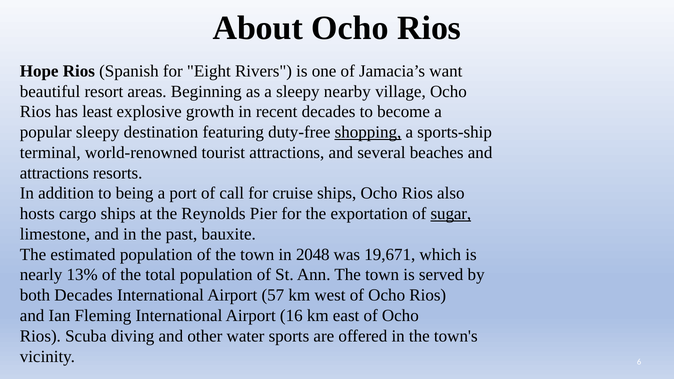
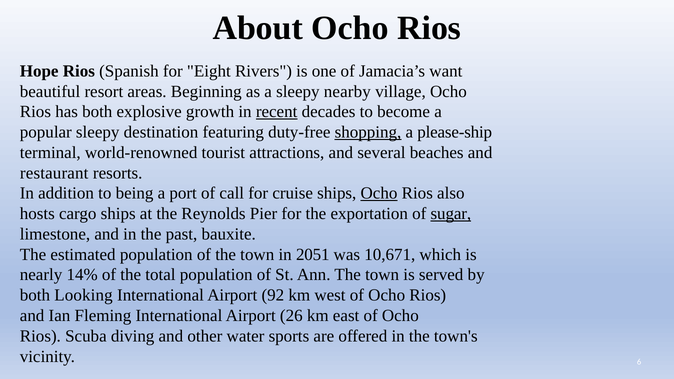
has least: least -> both (97, 112)
recent underline: none -> present (277, 112)
sports-ship: sports-ship -> please-ship (455, 132)
attractions: attractions -> restaurant (54, 173)
Ocho underline: none -> present (379, 193)
2048: 2048 -> 2051 (313, 255)
19,671: 19,671 -> 10,671 (390, 255)
13%: 13% -> 14% (82, 275)
both Decades: Decades -> Looking (83, 295)
57: 57 -> 92 (273, 295)
16: 16 -> 26 (291, 316)
